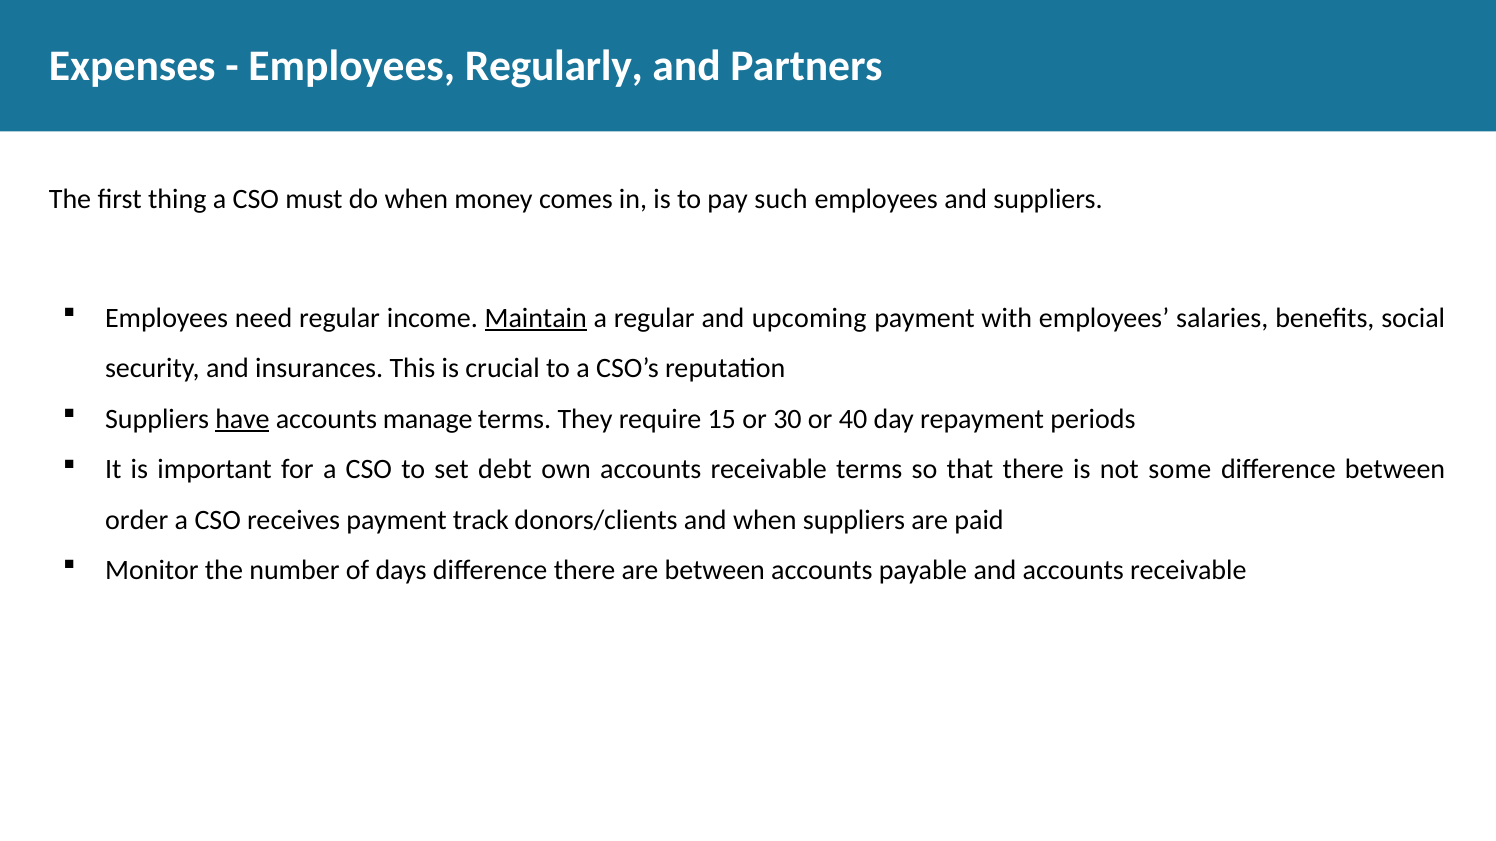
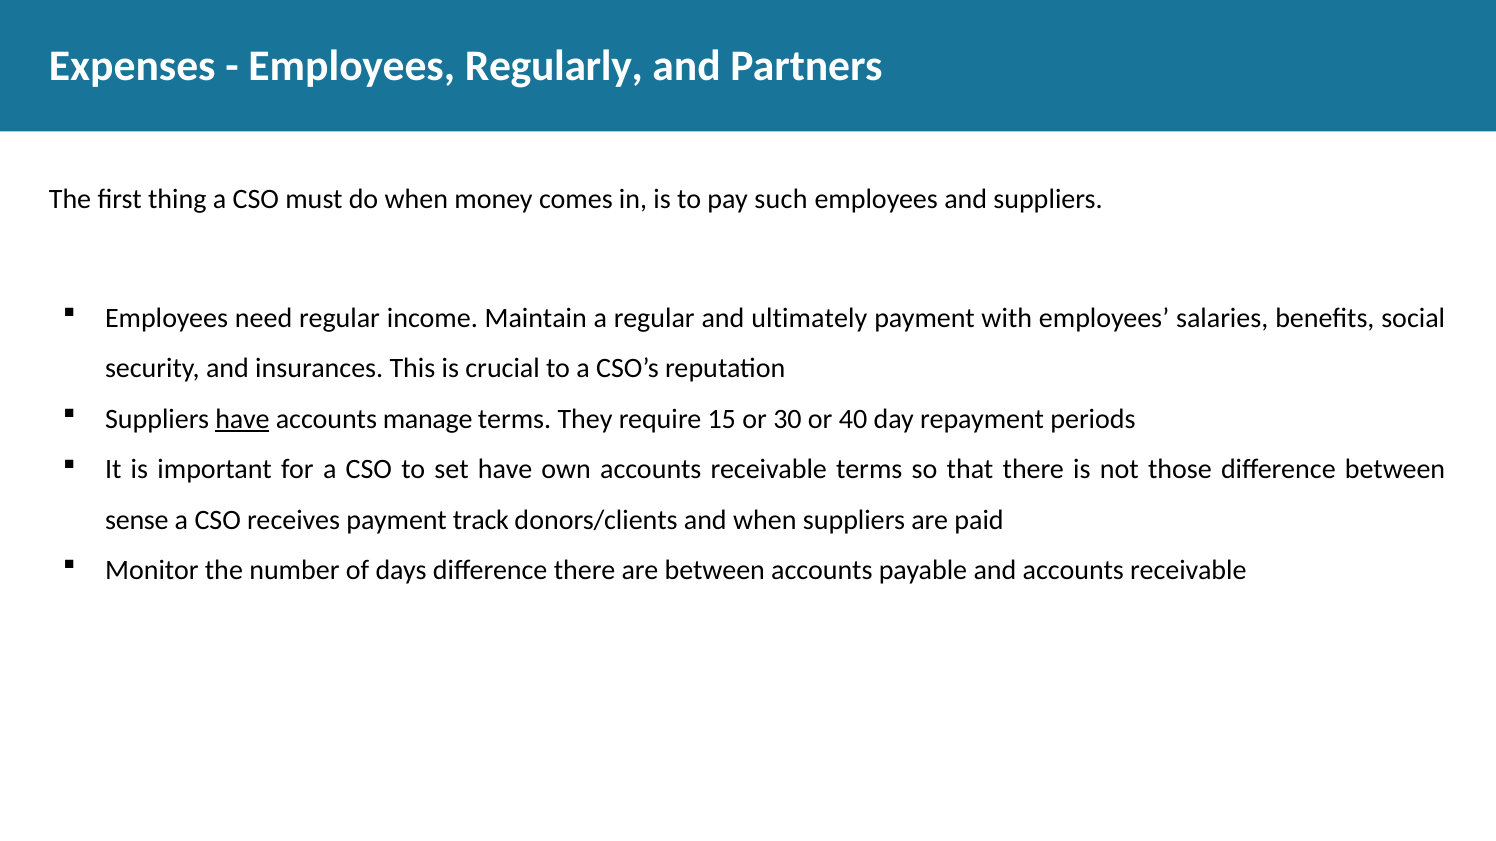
Maintain underline: present -> none (536, 318)
upcoming: upcoming -> ultimately (809, 318)
set debt: debt -> have (505, 470)
some: some -> those (1180, 470)
order: order -> sense (137, 520)
